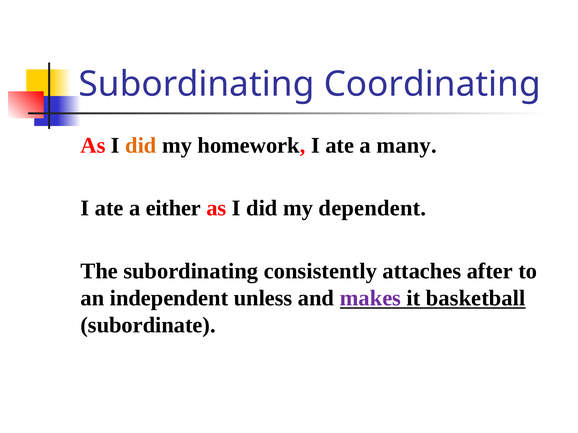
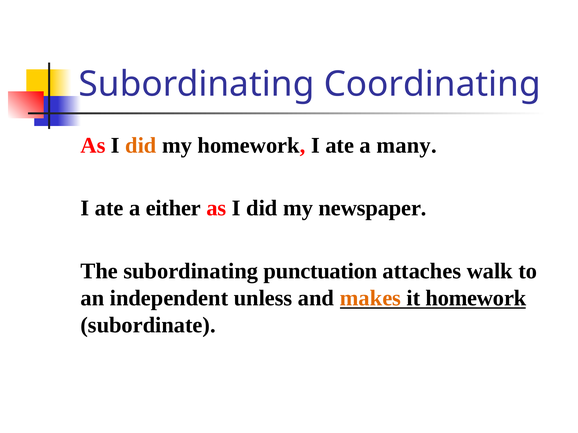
dependent: dependent -> newspaper (373, 208)
consistently: consistently -> punctuation (320, 271)
after: after -> walk (490, 271)
makes colour: purple -> orange (370, 298)
it basketball: basketball -> homework (476, 298)
